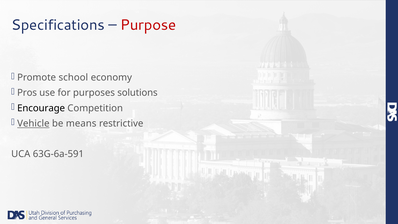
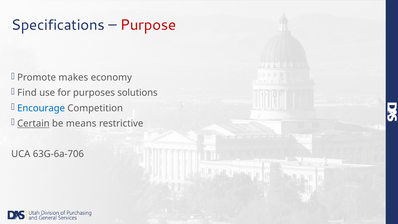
school: school -> makes (73, 77)
Pros: Pros -> Find (27, 93)
Encourage colour: black -> blue (41, 108)
Vehicle: Vehicle -> Certain (33, 123)
63G-6a-591: 63G-6a-591 -> 63G-6a-706 (58, 154)
